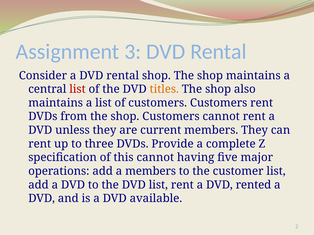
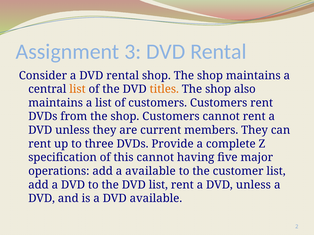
list colour: red -> orange (77, 89)
a members: members -> available (150, 172)
rented: rented -> unless (253, 185)
